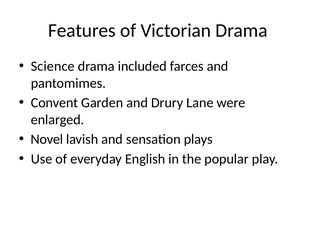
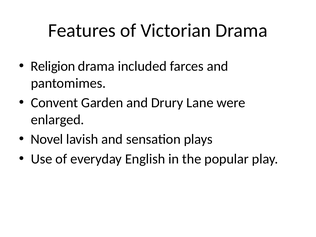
Science: Science -> Religion (53, 66)
